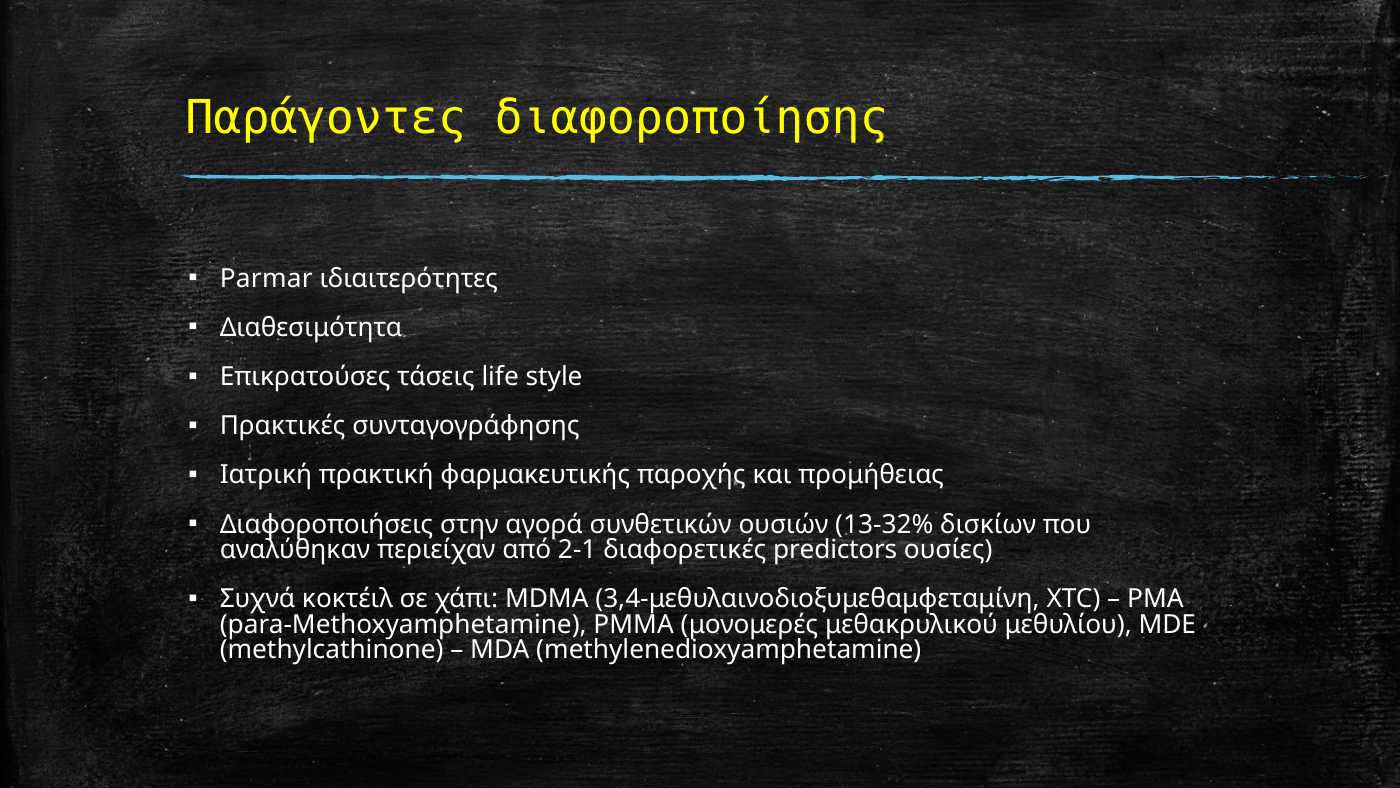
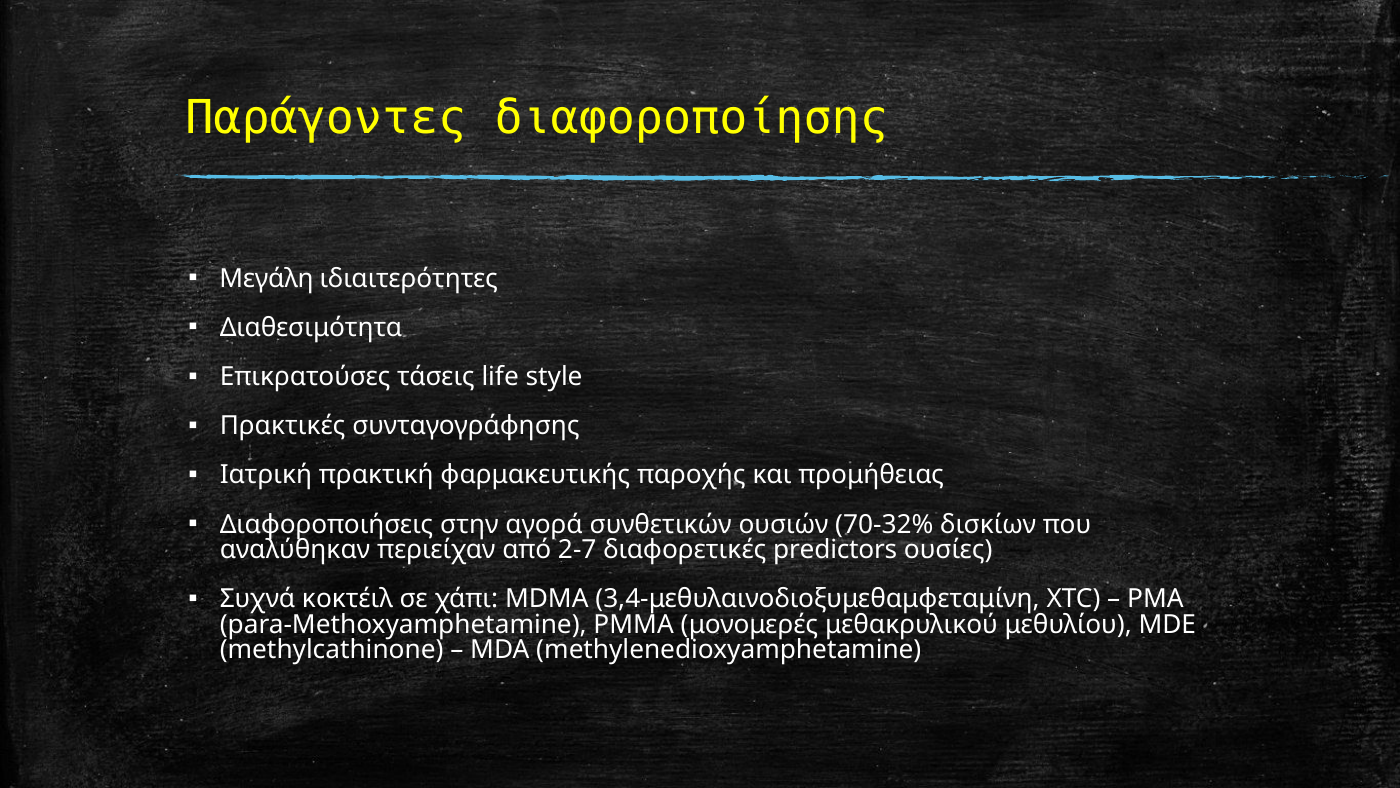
Parmar: Parmar -> Μεγάλη (266, 279)
13-32%: 13-32% -> 70-32% (884, 524)
2-1: 2-1 -> 2-7 (577, 550)
